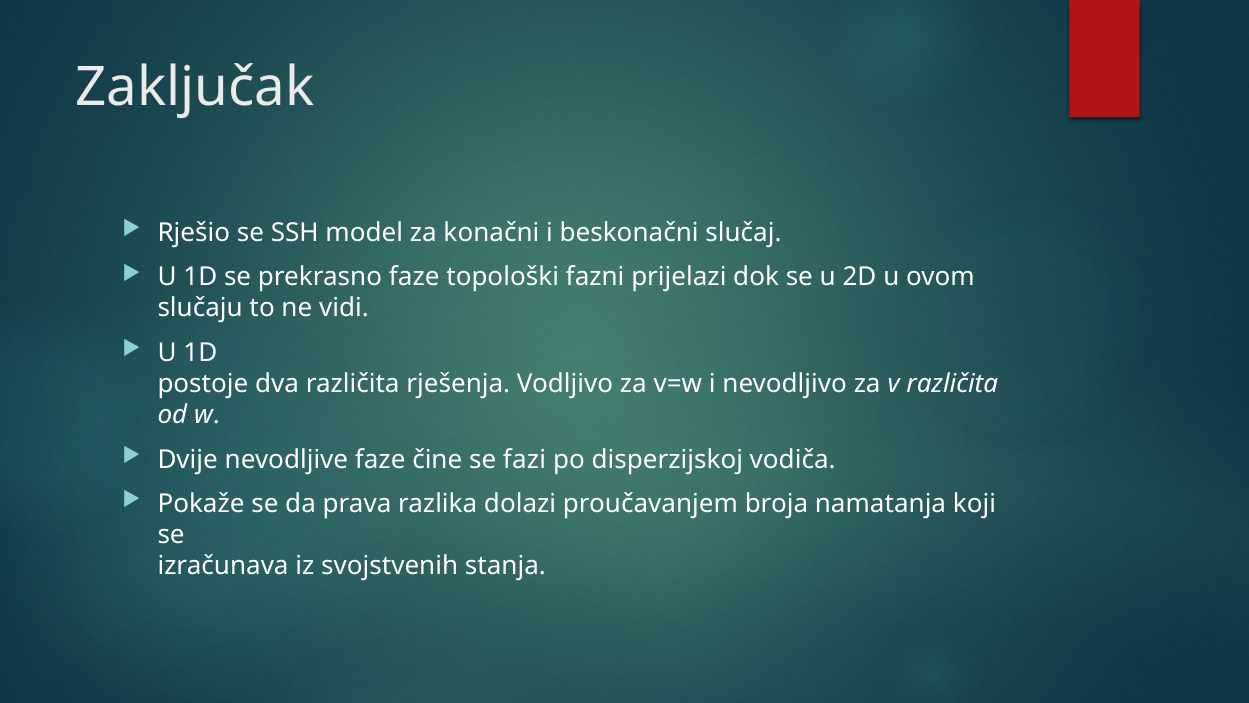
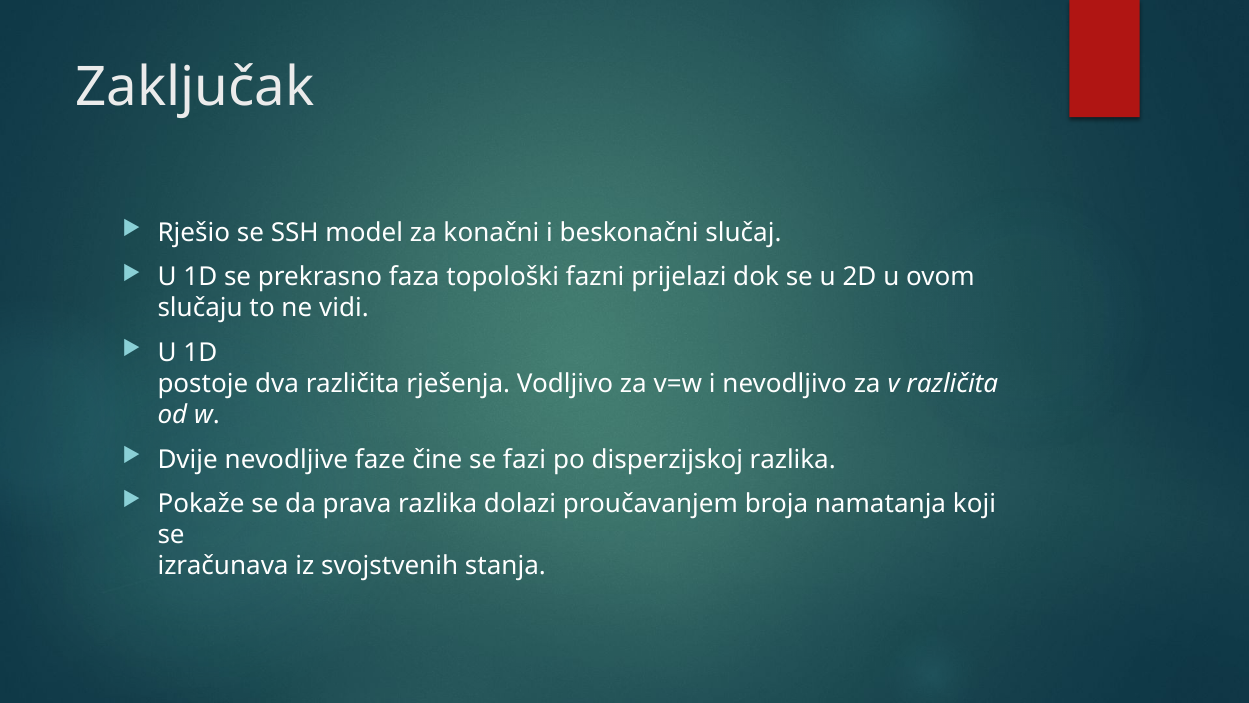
prekrasno faze: faze -> faza (414, 277)
disperzijskoj vodiča: vodiča -> razlika (793, 459)
